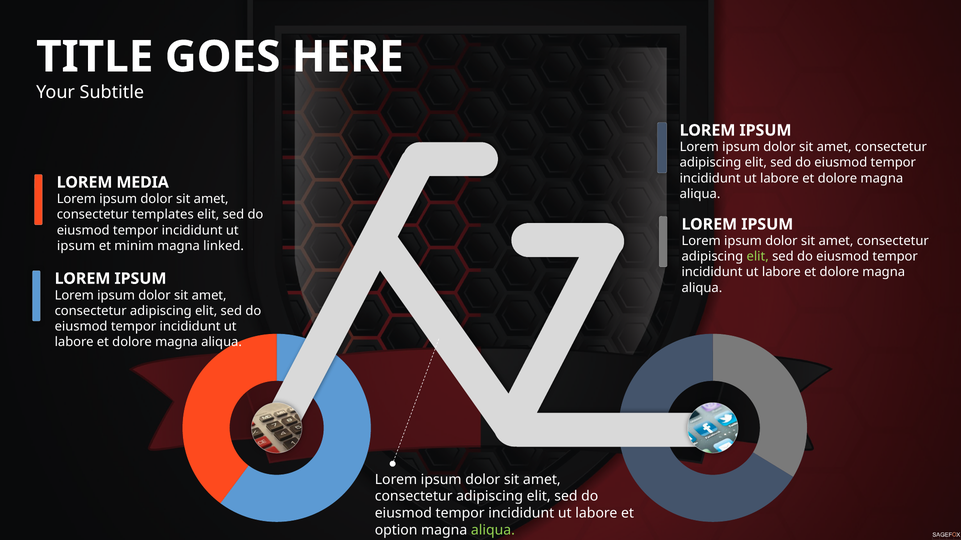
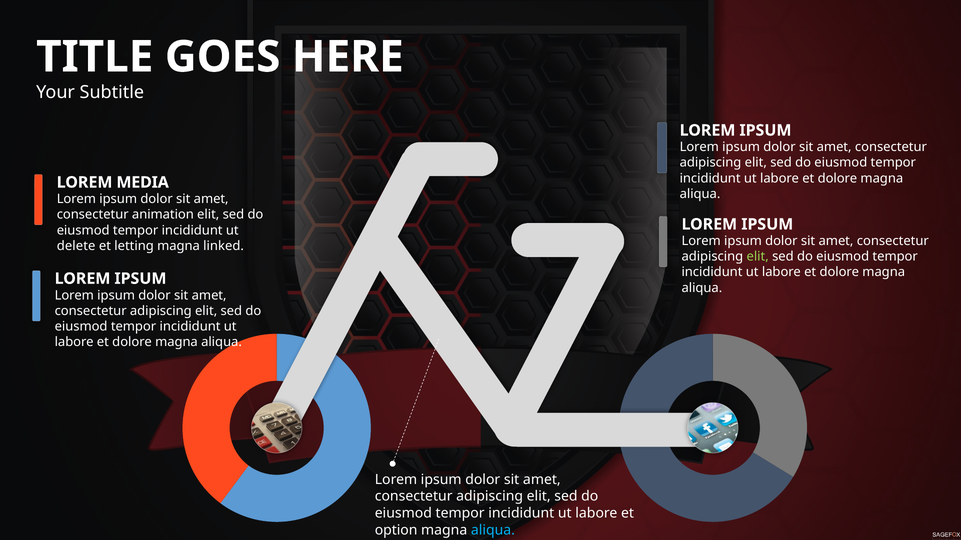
templates: templates -> animation (163, 215)
ipsum: ipsum -> delete (76, 246)
minim: minim -> letting (134, 246)
aliqua colour: light green -> light blue (493, 530)
